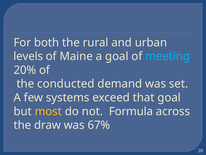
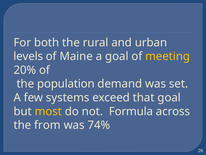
meeting colour: light blue -> yellow (168, 56)
conducted: conducted -> population (66, 84)
draw: draw -> from (47, 125)
67%: 67% -> 74% (99, 125)
